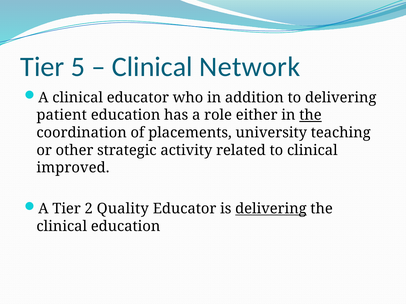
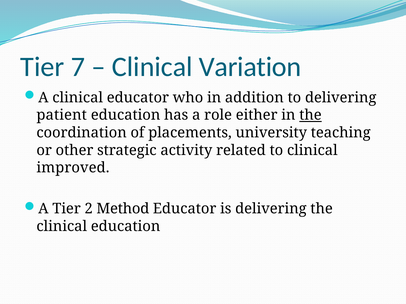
5: 5 -> 7 (78, 67)
Network: Network -> Variation (250, 67)
Quality: Quality -> Method (123, 209)
delivering underline: present -> none (271, 209)
